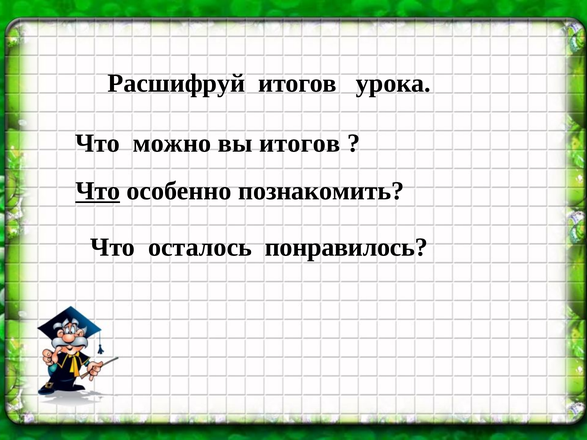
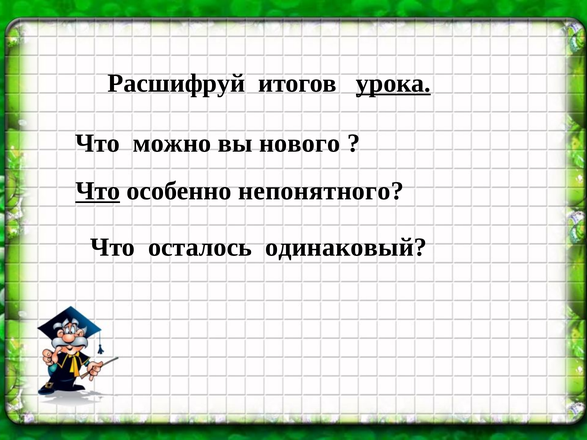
урока underline: none -> present (393, 83)
вы итогов: итогов -> нового (300, 143)
познакомить: познакомить -> непонятного (321, 191)
понравилось: понравилось -> одинаковый (346, 247)
